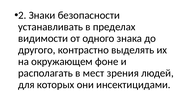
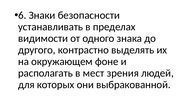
2: 2 -> 6 (22, 15)
инсектицидами: инсектицидами -> выбракованной (133, 85)
